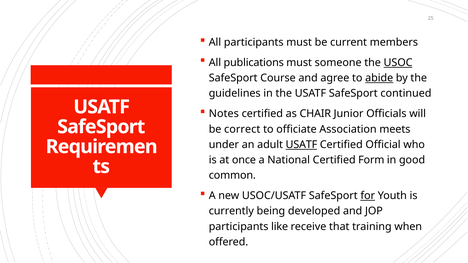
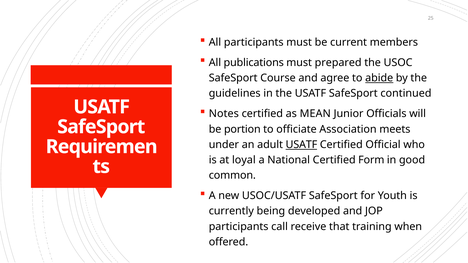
someone: someone -> prepared (338, 63)
USOC underline: present -> none (398, 63)
CHAIR: CHAIR -> MEAN (315, 114)
correct: correct -> portion (242, 129)
once: once -> loyal (244, 160)
for underline: present -> none (368, 196)
like: like -> call (280, 227)
